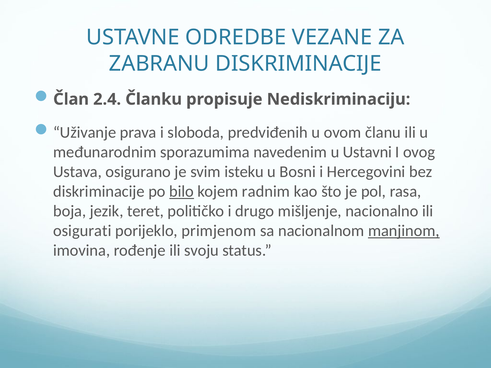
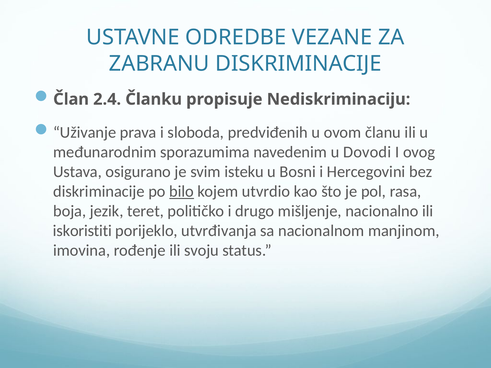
Ustavni: Ustavni -> Dovodi (367, 152)
radnim: radnim -> utvrdio (266, 192)
osigurati: osigurati -> iskoristiti (82, 231)
primjenom: primjenom -> utvrđivanja (219, 231)
manjinom underline: present -> none (404, 231)
